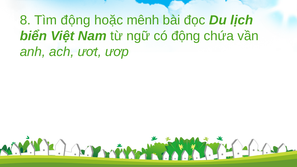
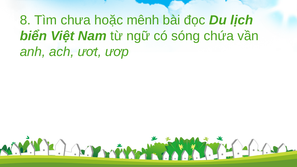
Tìm động: động -> chưa (76, 20)
có động: động -> sóng (186, 36)
